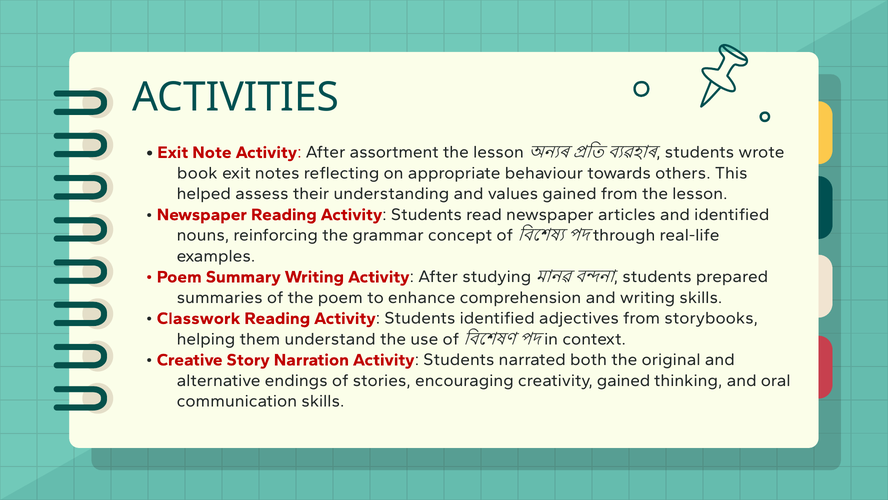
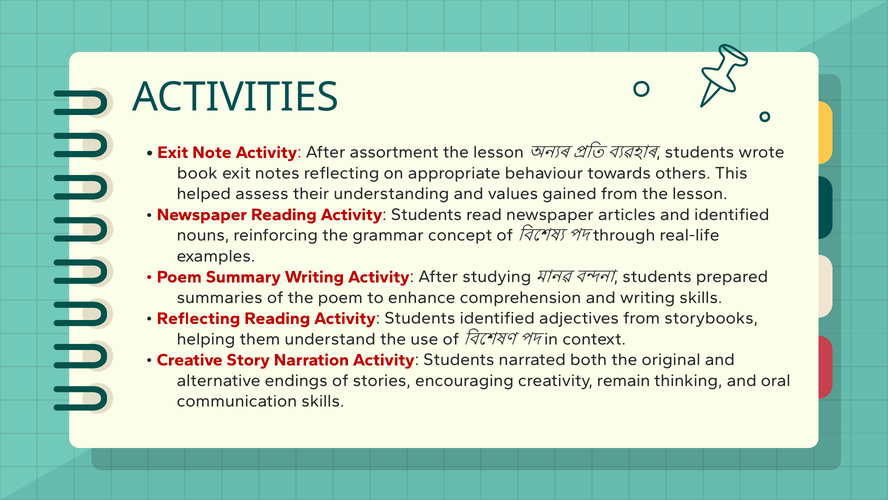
Classwork: Classwork -> Reflecting (199, 318)
creativity gained: gained -> remain (624, 380)
